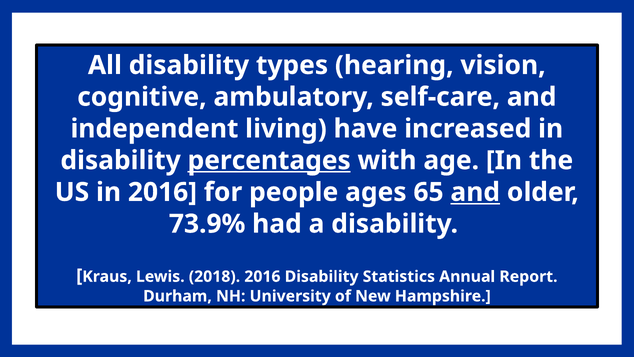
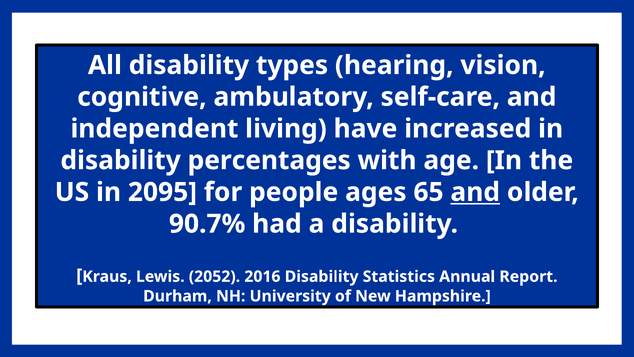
percentages underline: present -> none (269, 160)
in 2016: 2016 -> 2095 (162, 192)
73.9%: 73.9% -> 90.7% (207, 224)
2018: 2018 -> 2052 (214, 276)
